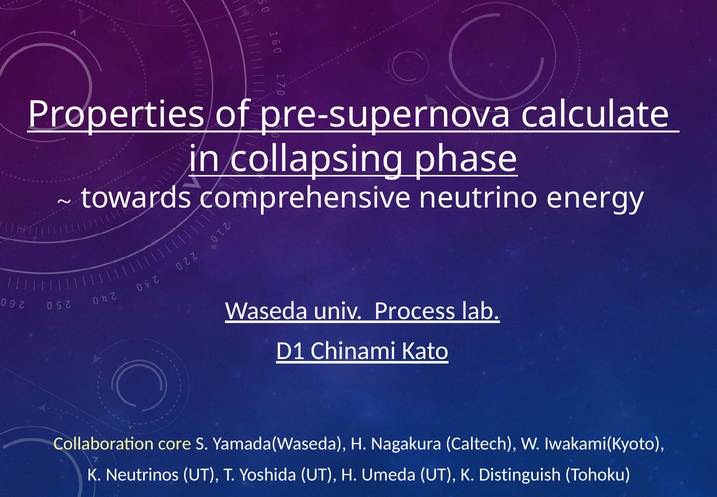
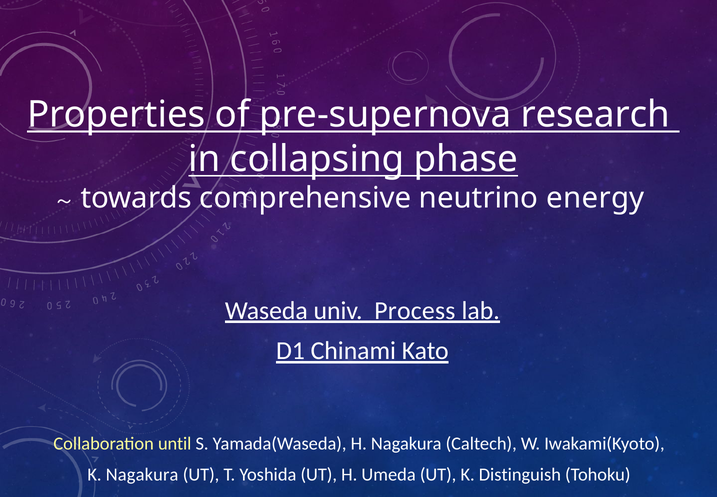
calculate: calculate -> research (595, 115)
core: core -> until (175, 443)
K Neutrinos: Neutrinos -> Nagakura (142, 474)
